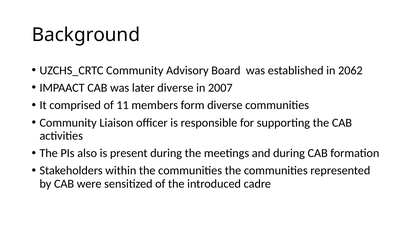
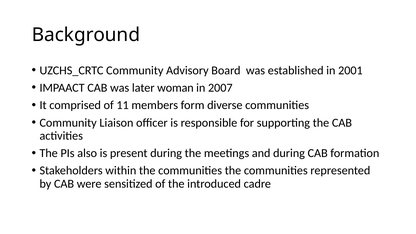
2062: 2062 -> 2001 (350, 70)
later diverse: diverse -> woman (175, 88)
